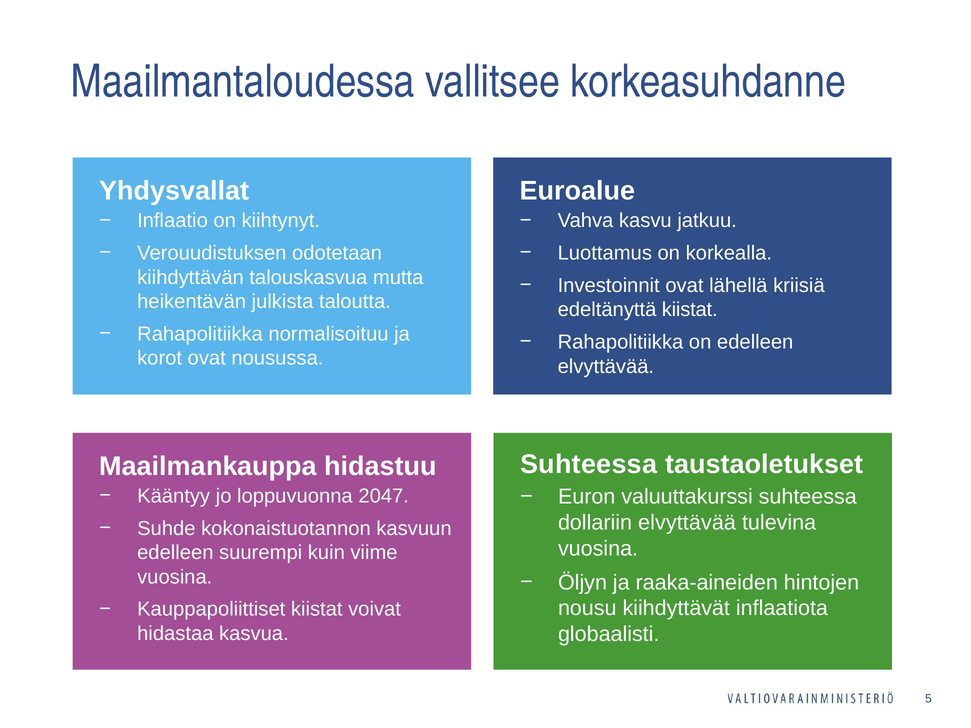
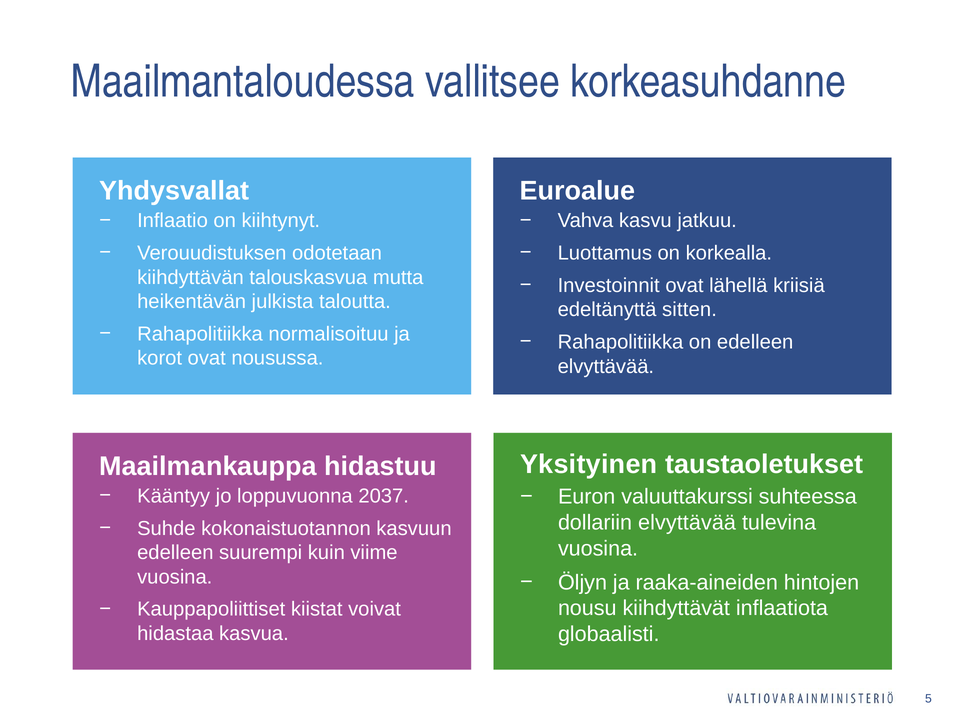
edeltänyttä kiistat: kiistat -> sitten (690, 310)
hidastuu Suhteessa: Suhteessa -> Yksityinen (589, 464)
2047: 2047 -> 2037 (384, 496)
